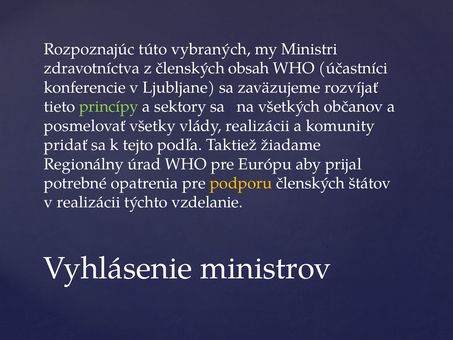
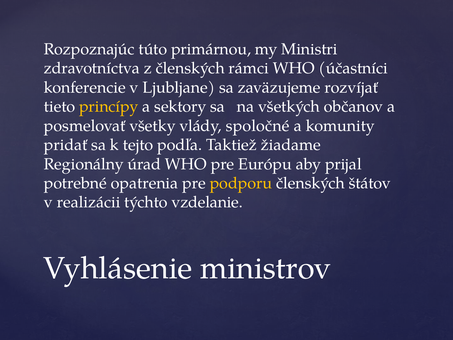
vybraných: vybraných -> primárnou (211, 49)
obsah: obsah -> rámci (249, 68)
princípy colour: light green -> yellow (109, 107)
vlády realizácii: realizácii -> spoločné (258, 126)
